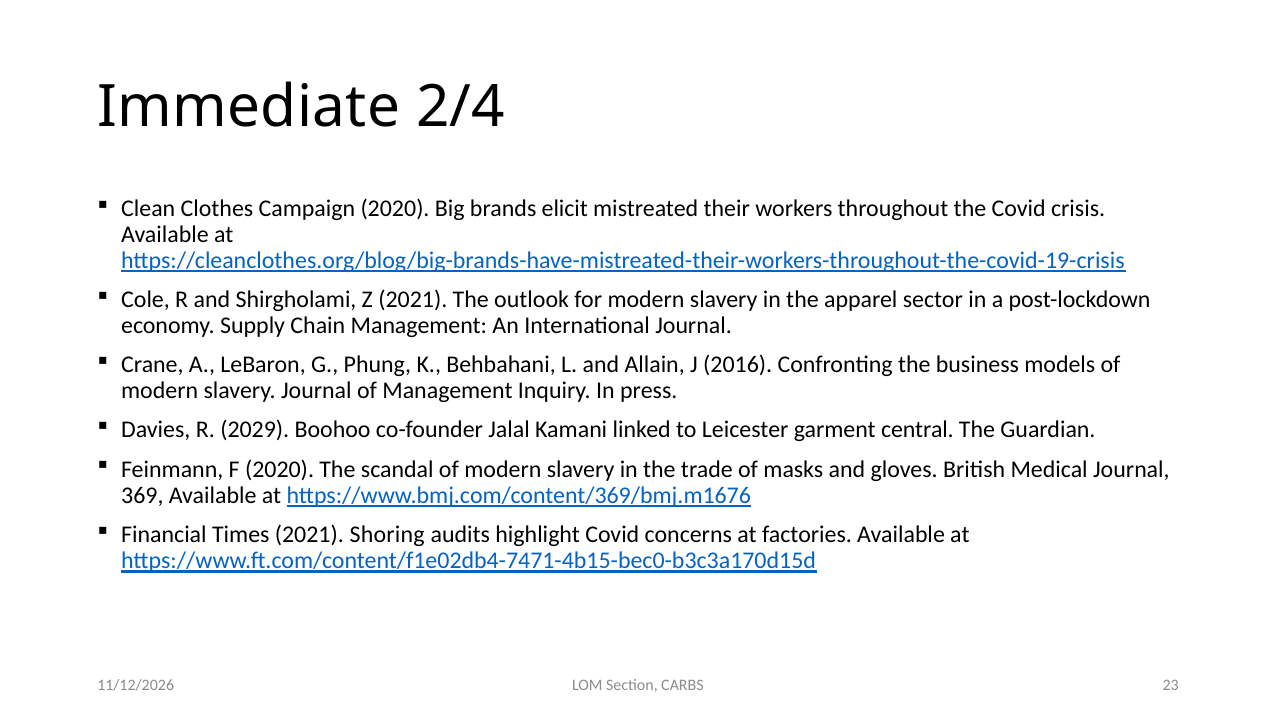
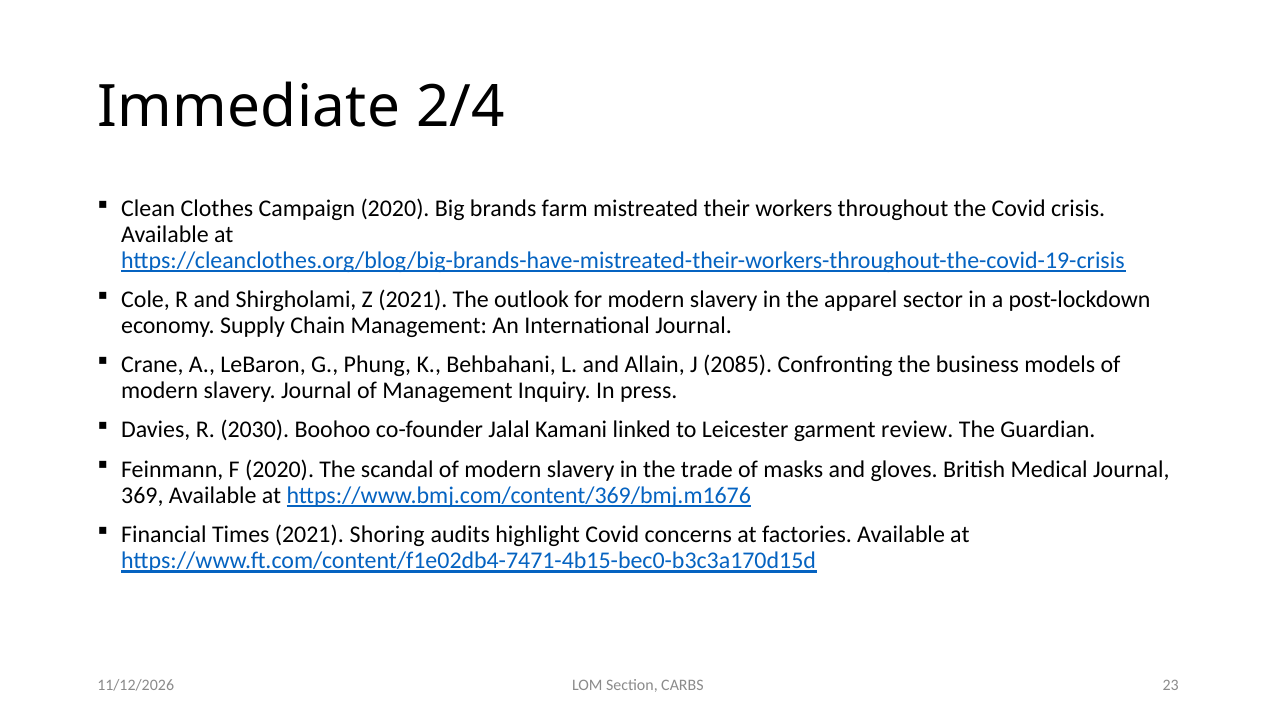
elicit: elicit -> farm (565, 209)
2016: 2016 -> 2085 (738, 365)
2029: 2029 -> 2030 (255, 430)
central: central -> review (917, 430)
